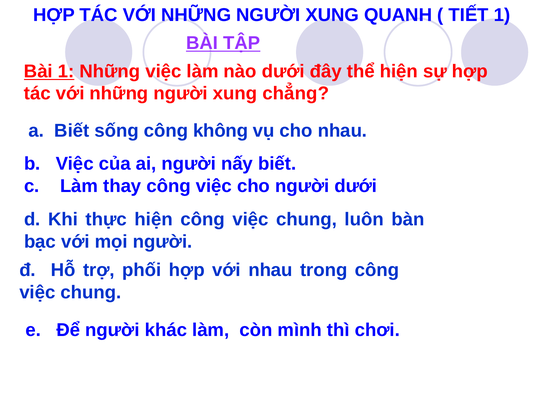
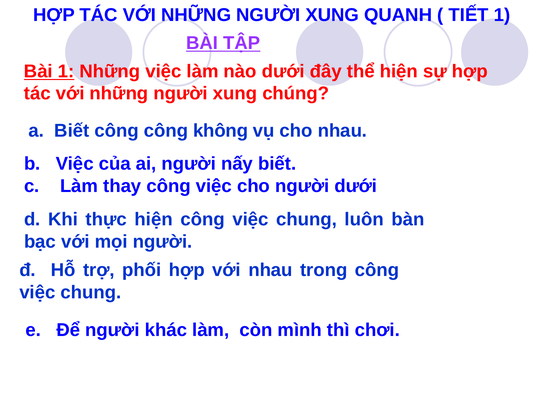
chẳng: chẳng -> chúng (296, 93)
Biết sống: sống -> công (117, 131)
